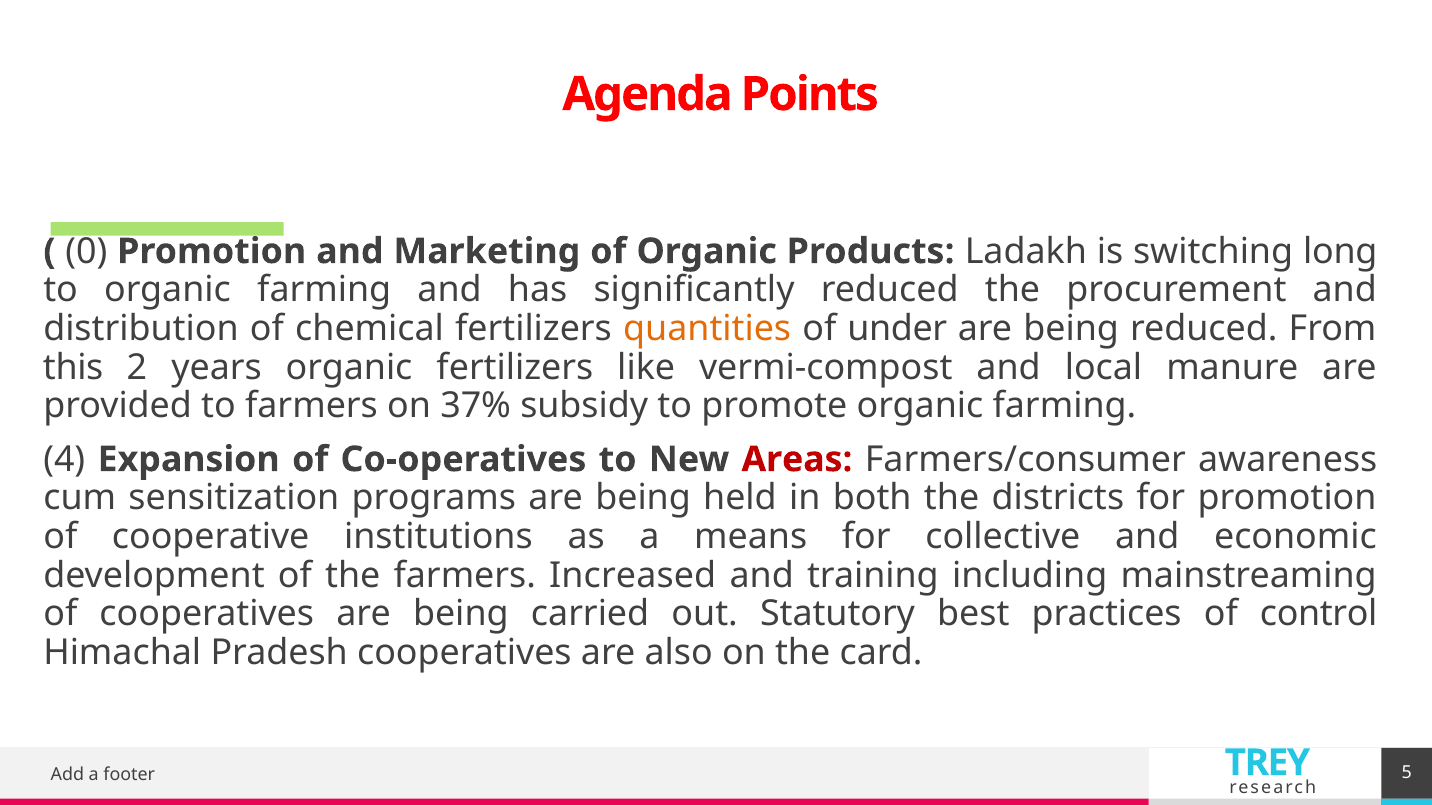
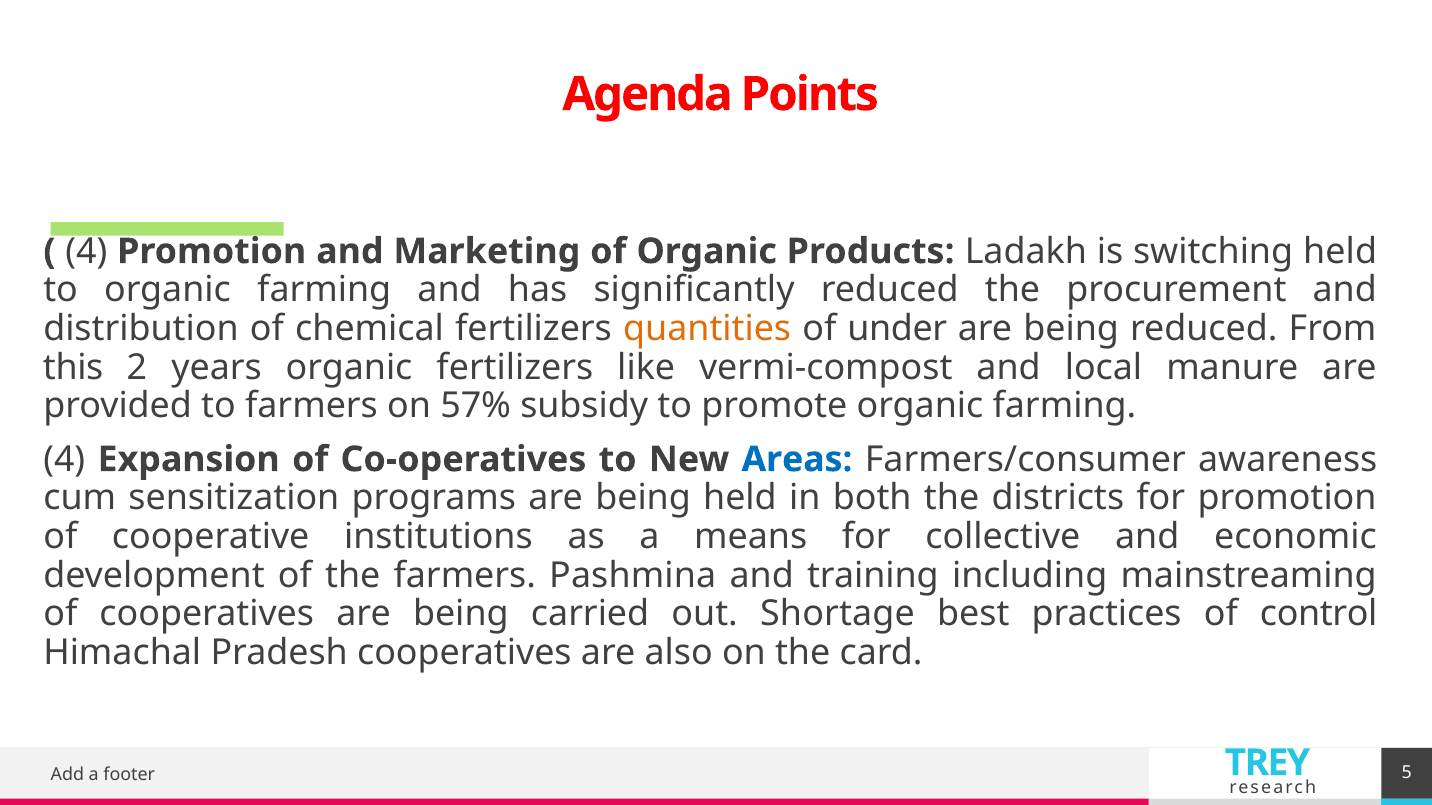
0: 0 -> 4 (86, 252)
switching long: long -> held (1340, 252)
37%: 37% -> 57% (476, 406)
Areas colour: red -> blue (797, 460)
Increased: Increased -> Pashmina (633, 576)
Statutory: Statutory -> Shortage (837, 614)
